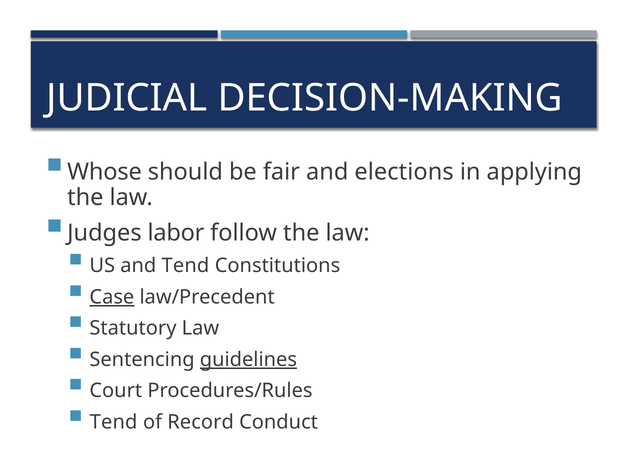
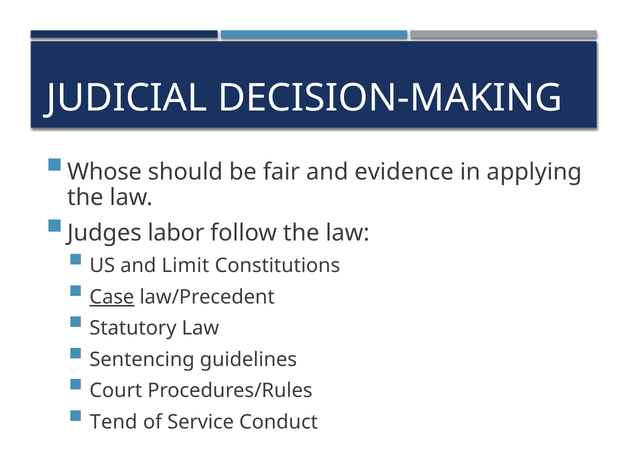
elections: elections -> evidence (404, 172)
and Tend: Tend -> Limit (185, 266)
guidelines underline: present -> none (248, 360)
Record: Record -> Service (201, 422)
